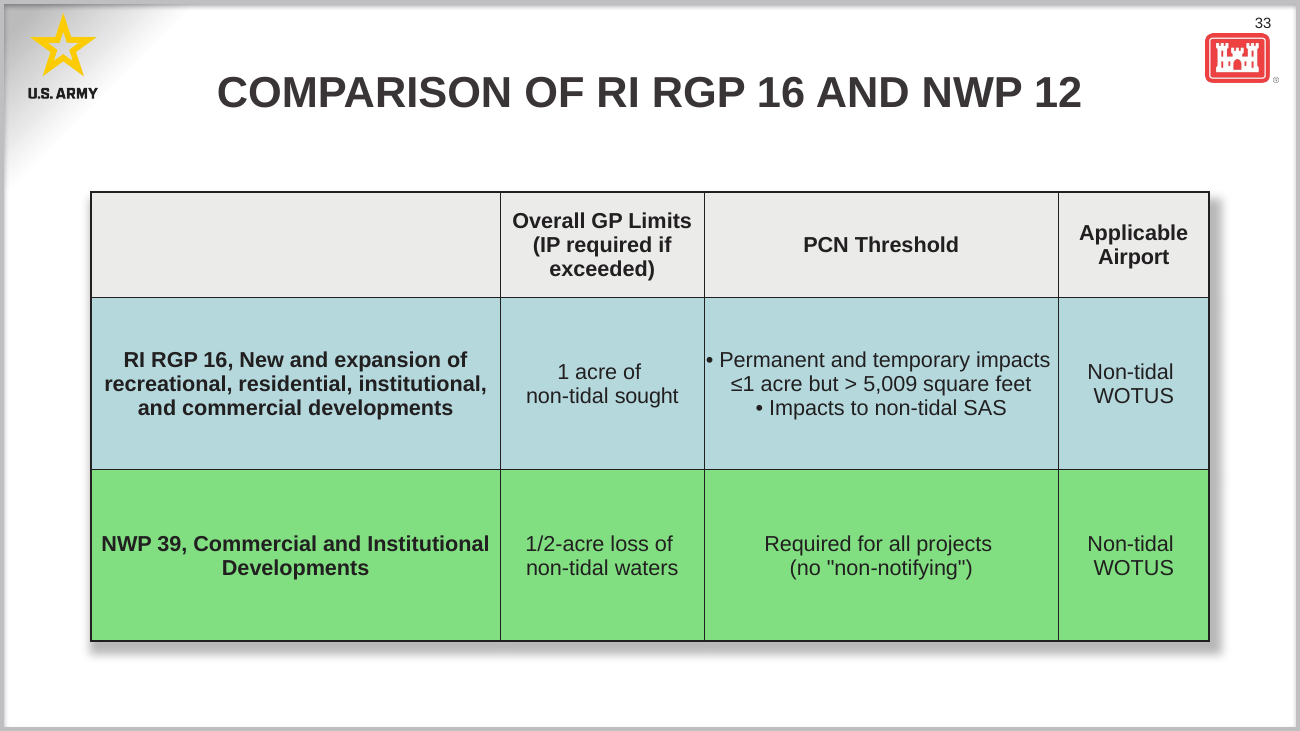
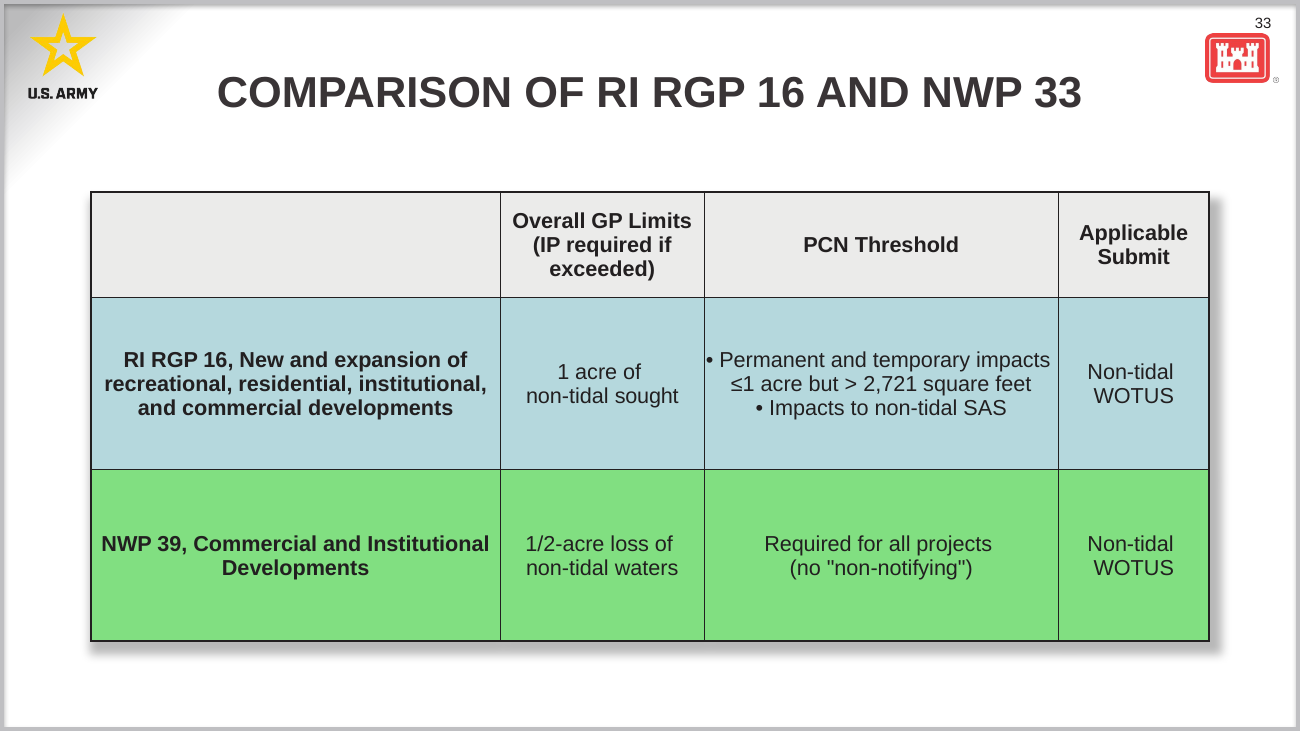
NWP 12: 12 -> 33 (1058, 94)
Airport: Airport -> Submit (1134, 258)
5,009: 5,009 -> 2,721 (890, 385)
